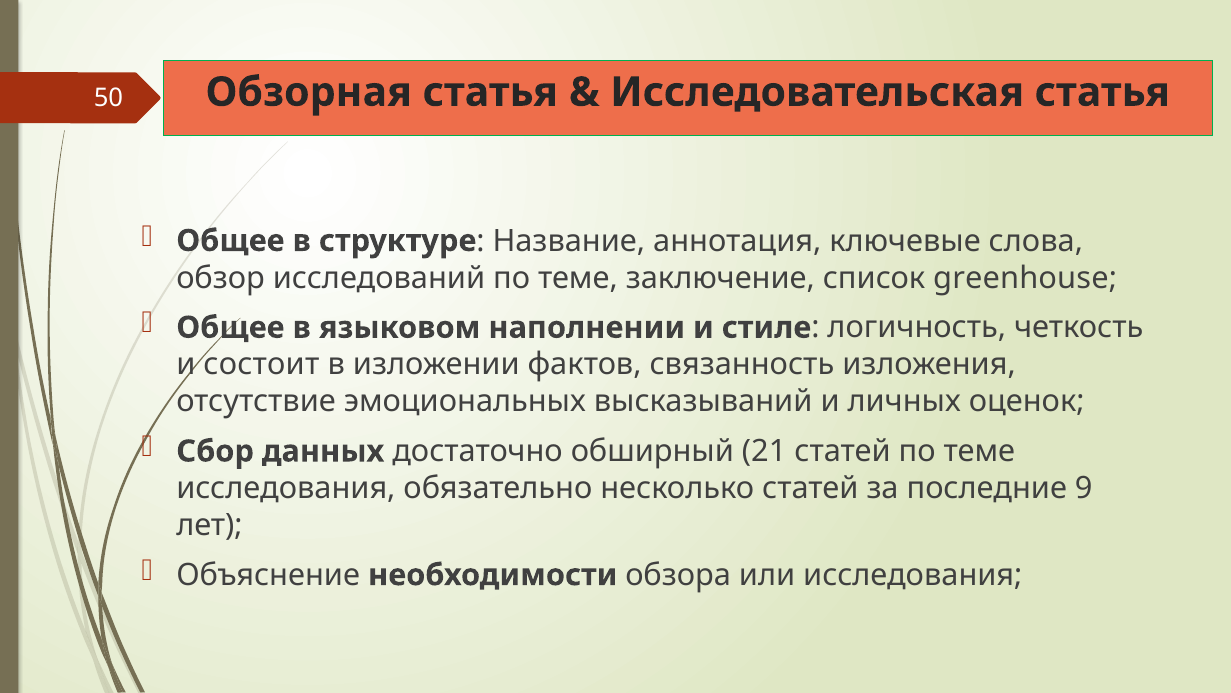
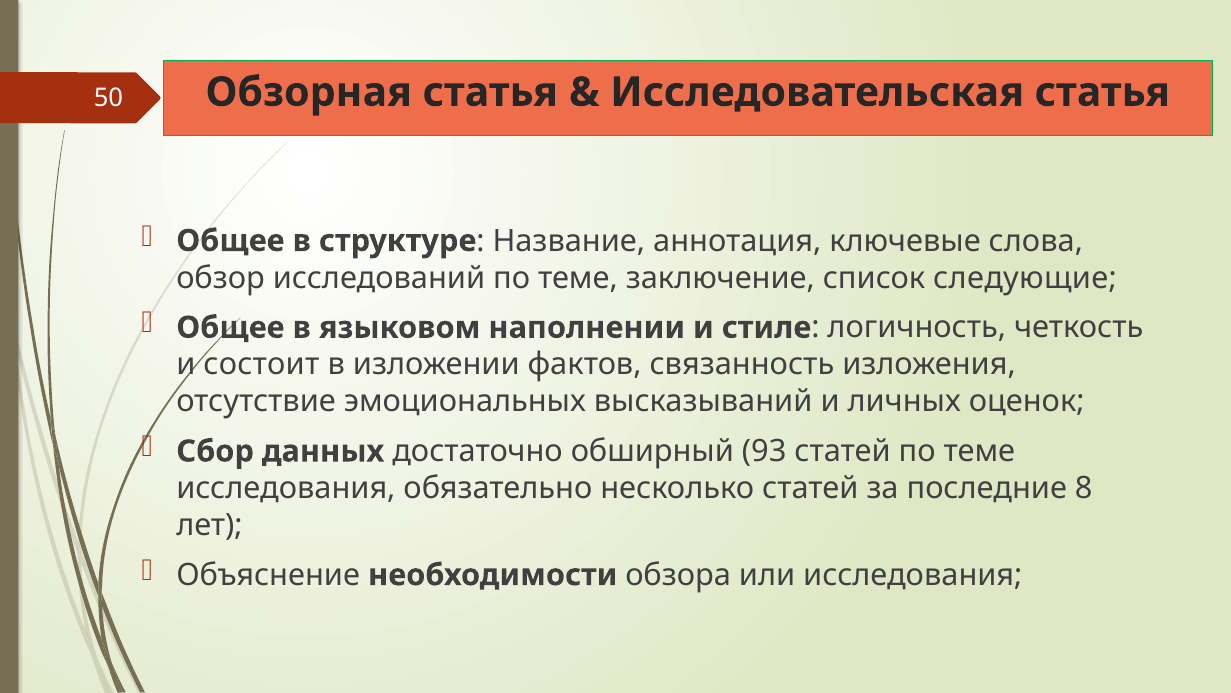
greenhouse: greenhouse -> следующие (1025, 278)
21: 21 -> 93 (764, 451)
9: 9 -> 8 (1084, 488)
